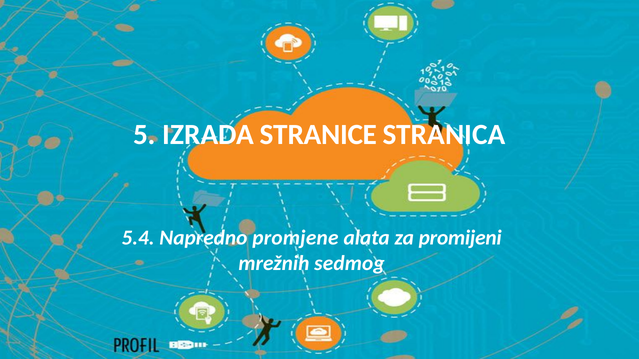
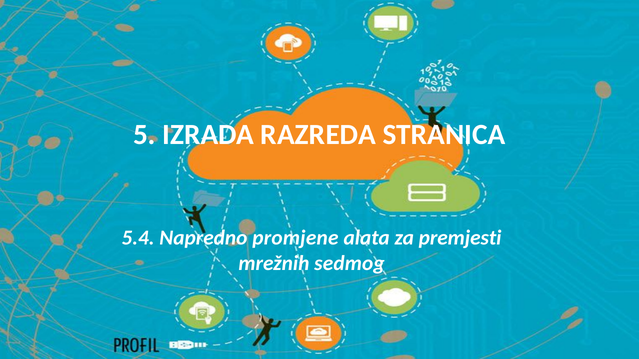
STRANICE: STRANICE -> RAZREDA (318, 135)
promijeni: promijeni -> premjesti (460, 238)
